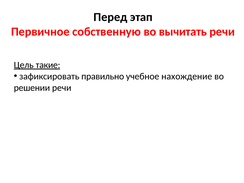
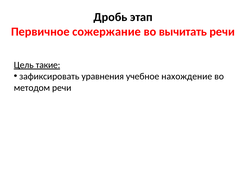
Перед: Перед -> Дробь (110, 17)
собственную: собственную -> сожержание (107, 32)
правильно: правильно -> уравнения (103, 76)
решении: решении -> методом (32, 88)
